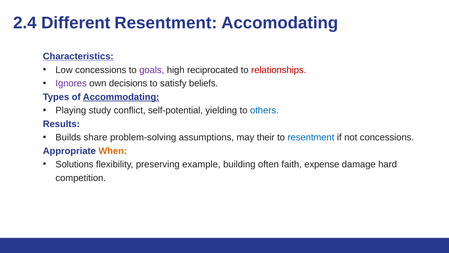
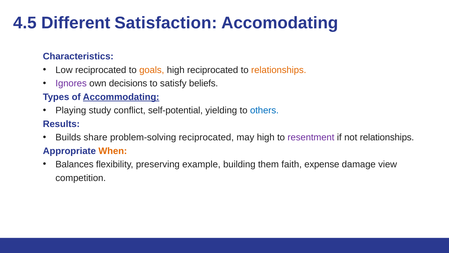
2.4: 2.4 -> 4.5 (25, 23)
Different Resentment: Resentment -> Satisfaction (166, 23)
Characteristics underline: present -> none (78, 56)
Low concessions: concessions -> reciprocated (101, 70)
goals colour: purple -> orange (152, 70)
relationships colour: red -> orange (279, 70)
problem-solving assumptions: assumptions -> reciprocated (206, 137)
may their: their -> high (266, 137)
resentment colour: blue -> purple (311, 137)
not concessions: concessions -> relationships (387, 137)
Solutions: Solutions -> Balances (75, 164)
often: often -> them (268, 164)
hard: hard -> view (388, 164)
